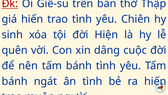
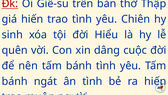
Hiện: Hiện -> Hiểu (106, 35)
